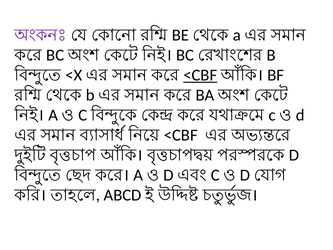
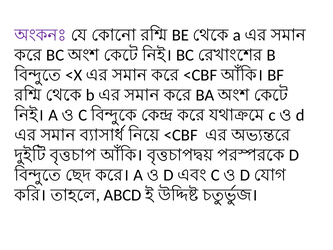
˂CBF underline: present -> none (200, 75)
